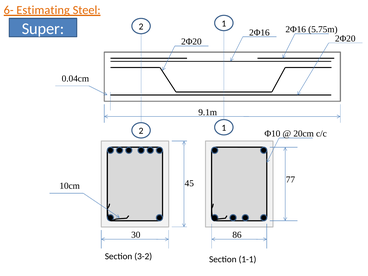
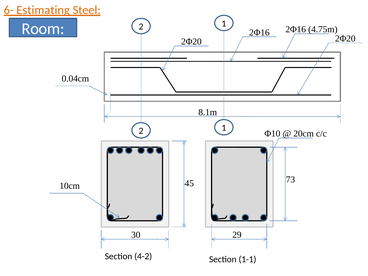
Super: Super -> Room (43, 29)
5.75m: 5.75m -> 4.75m (323, 29)
9.1m: 9.1m -> 8.1m (208, 112)
77: 77 -> 73 (290, 180)
86: 86 -> 29 (237, 235)
3-2: 3-2 -> 4-2 (143, 256)
